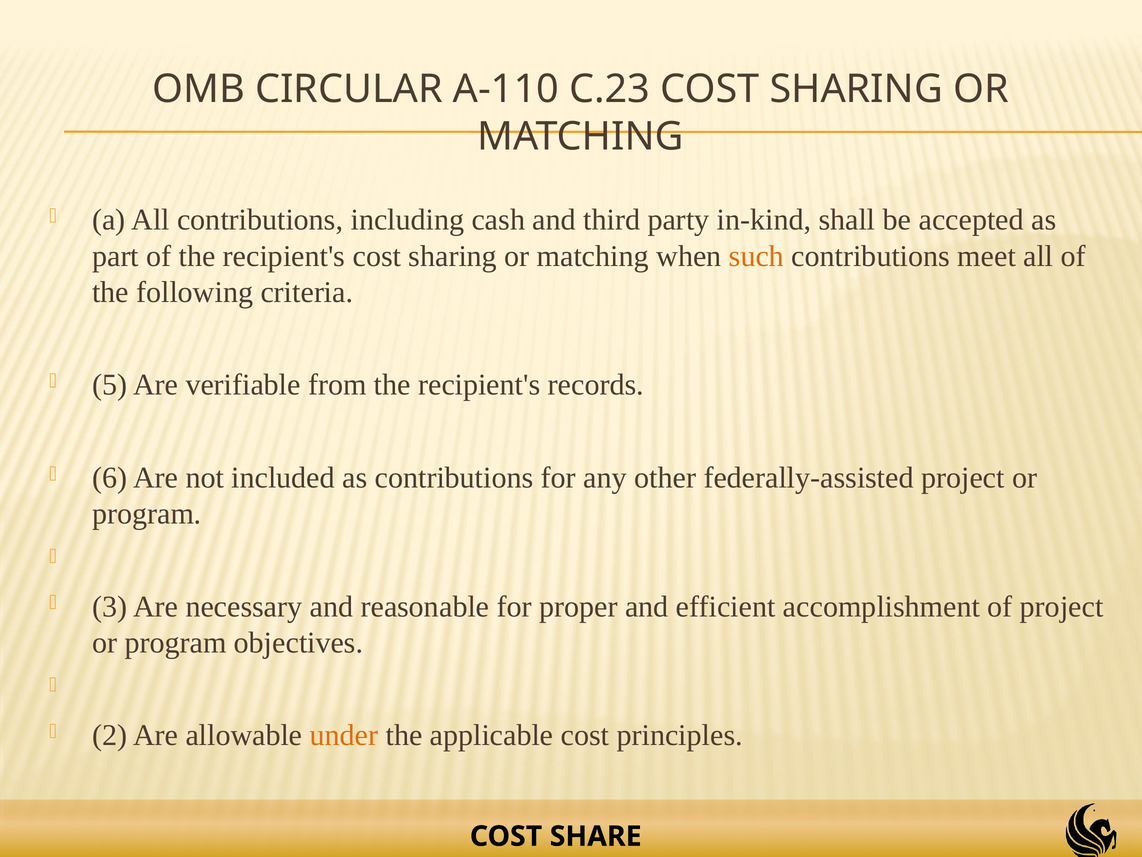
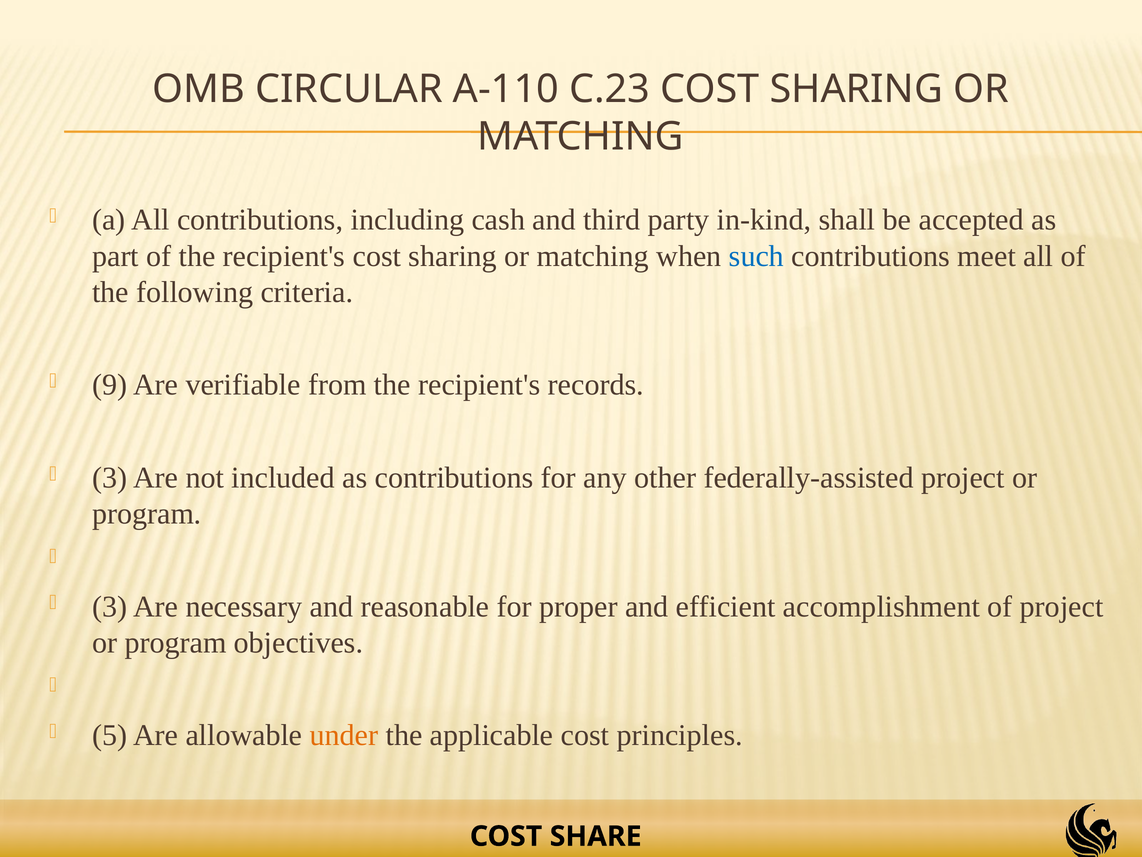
such colour: orange -> blue (756, 256)
5: 5 -> 9 (110, 385)
6: 6 -> 3 (110, 477)
2: 2 -> 5 (110, 735)
